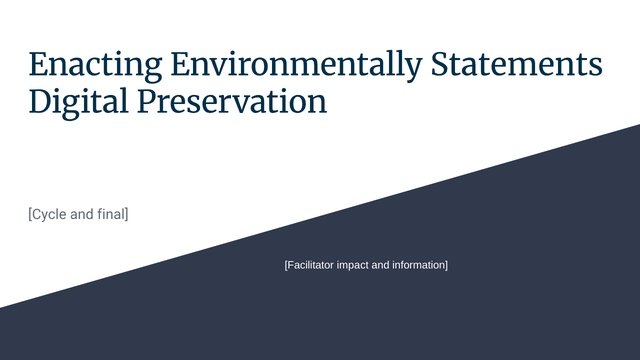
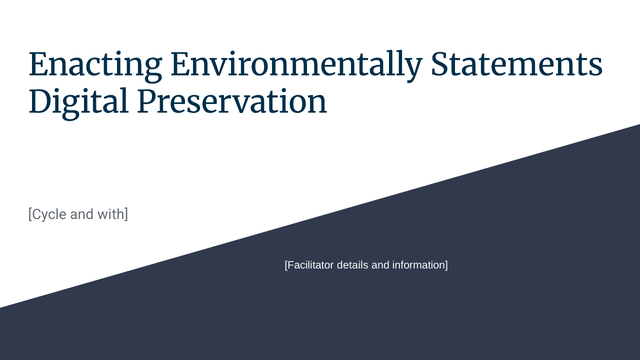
final: final -> with (113, 214)
impact: impact -> details (353, 265)
